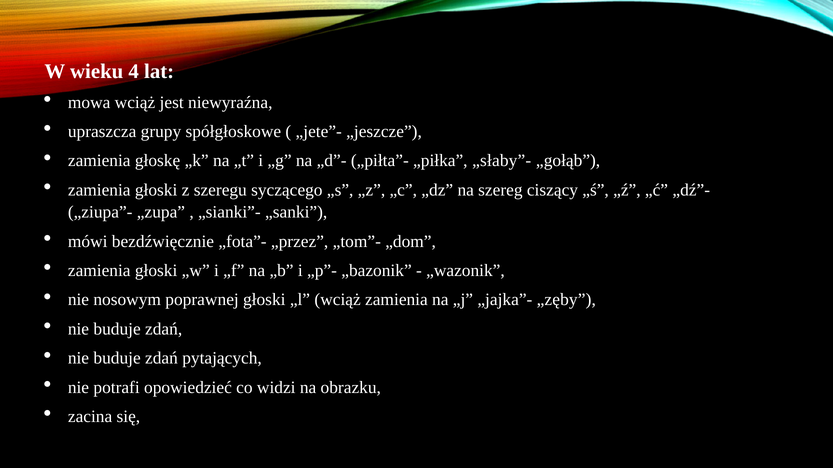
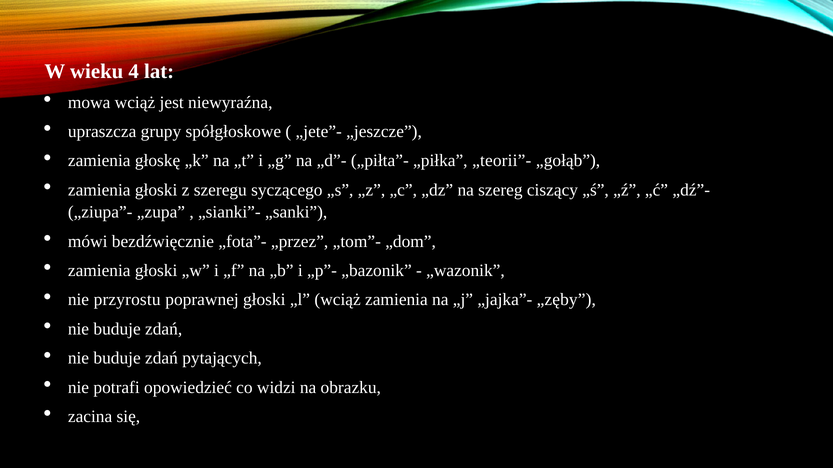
„słaby”-: „słaby”- -> „teorii”- (502, 161)
nosowym: nosowym -> przyrostu (127, 300)
